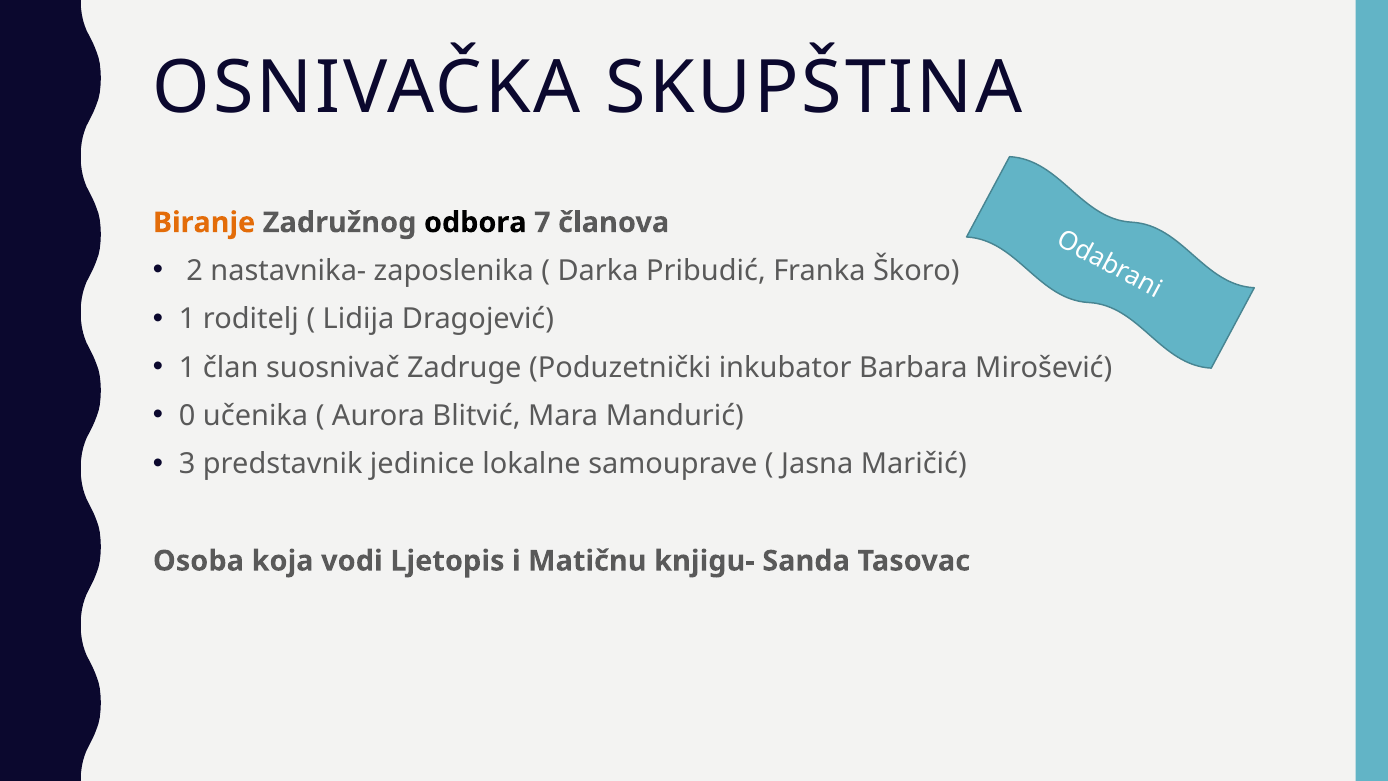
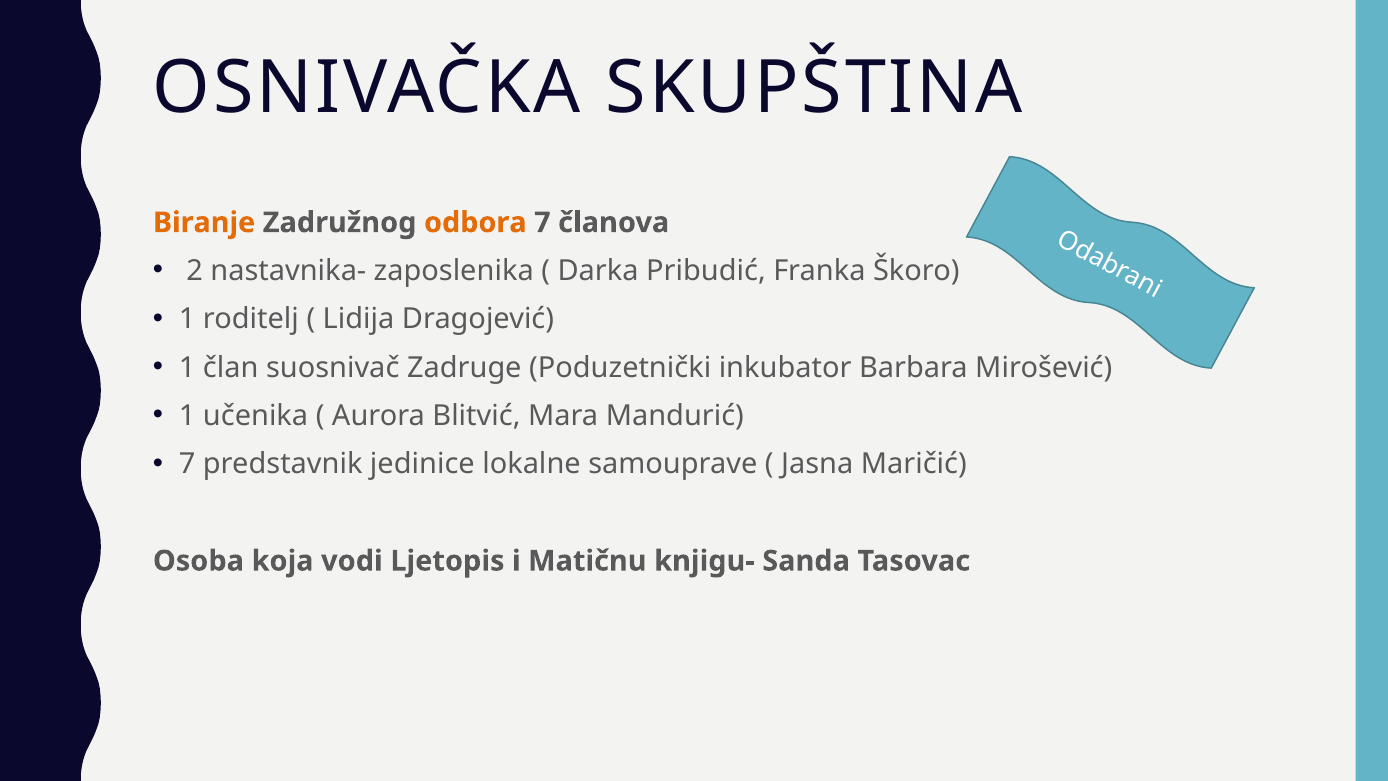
odbora colour: black -> orange (475, 223)
0: 0 -> 1 (187, 416)
3: 3 -> 7 (187, 464)
